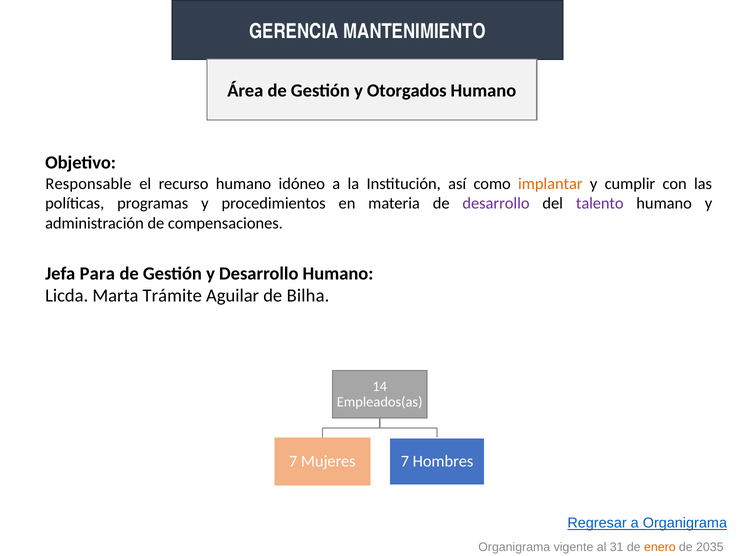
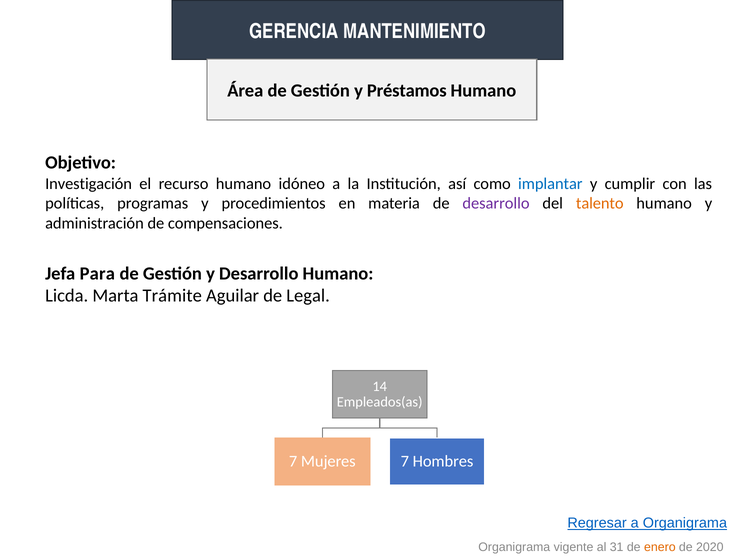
Otorgados: Otorgados -> Préstamos (407, 91)
Responsable: Responsable -> Investigación (89, 183)
implantar colour: orange -> blue (550, 183)
talento colour: purple -> orange (600, 203)
Bilha: Bilha -> Legal (308, 296)
2035: 2035 -> 2020 (710, 547)
